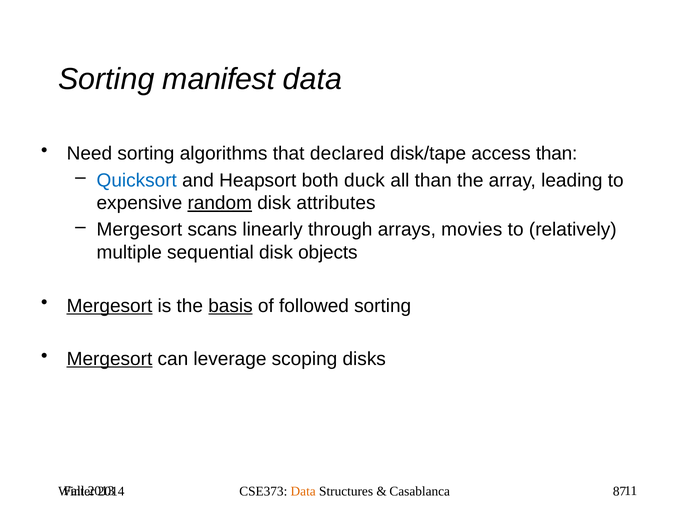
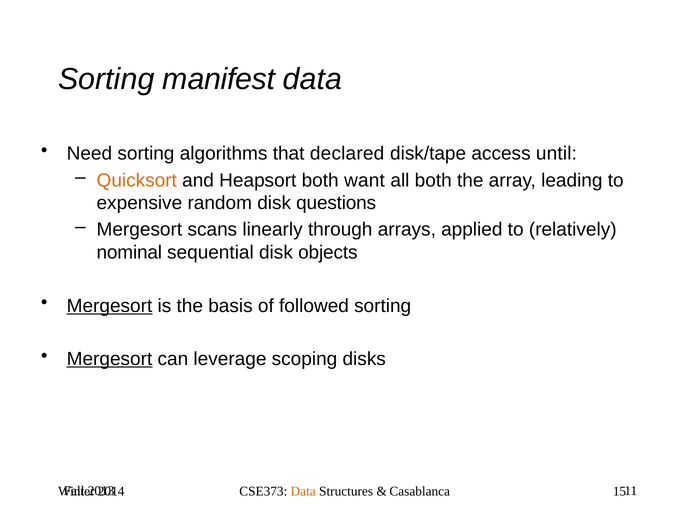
access than: than -> until (556, 154)
Quicksort colour: blue -> orange (137, 180)
duck: duck -> want (364, 180)
all than: than -> both (433, 180)
random underline: present -> none (220, 203)
attributes: attributes -> questions (336, 203)
movies: movies -> applied (472, 230)
multiple: multiple -> nominal (129, 253)
basis underline: present -> none (230, 306)
87: 87 -> 15 (620, 491)
